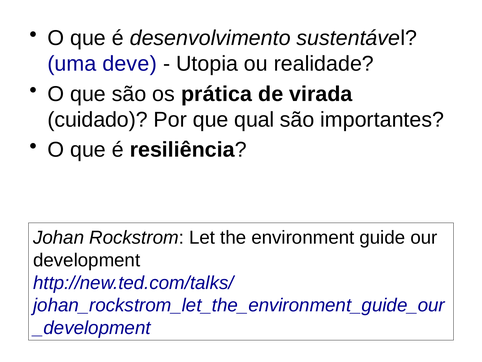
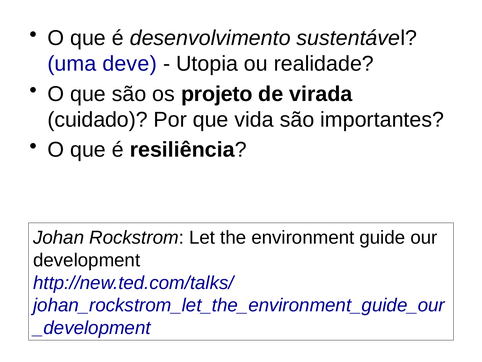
prática: prática -> projeto (217, 94)
qual: qual -> vida (254, 120)
